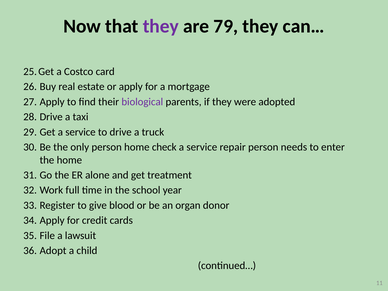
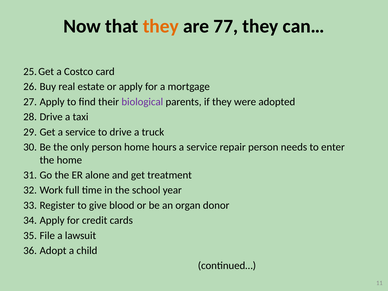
they colour: purple -> orange (161, 26)
79: 79 -> 77 (226, 26)
check: check -> hours (164, 147)
